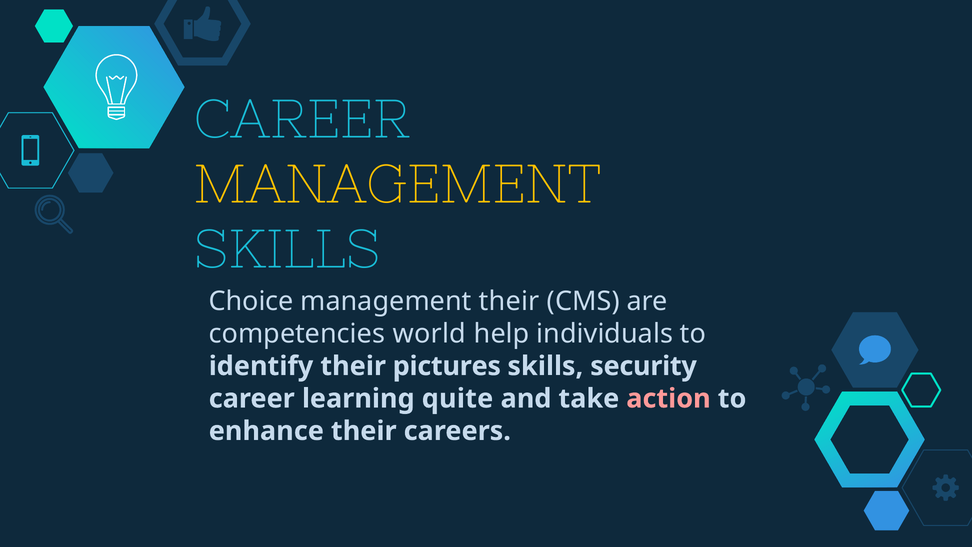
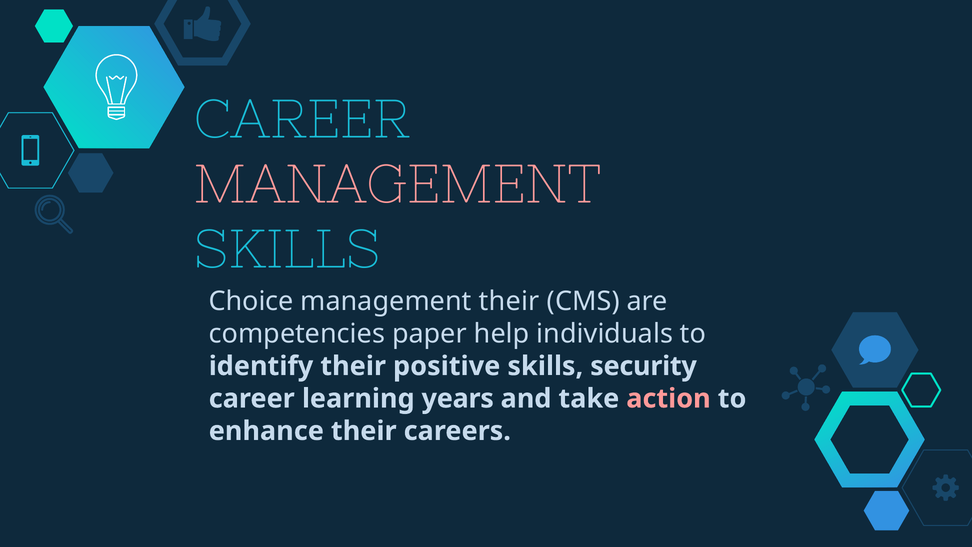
MANAGEMENT colour: yellow -> pink (397, 185)
world: world -> paper (429, 334)
pictures: pictures -> positive (447, 366)
quite: quite -> years (458, 398)
